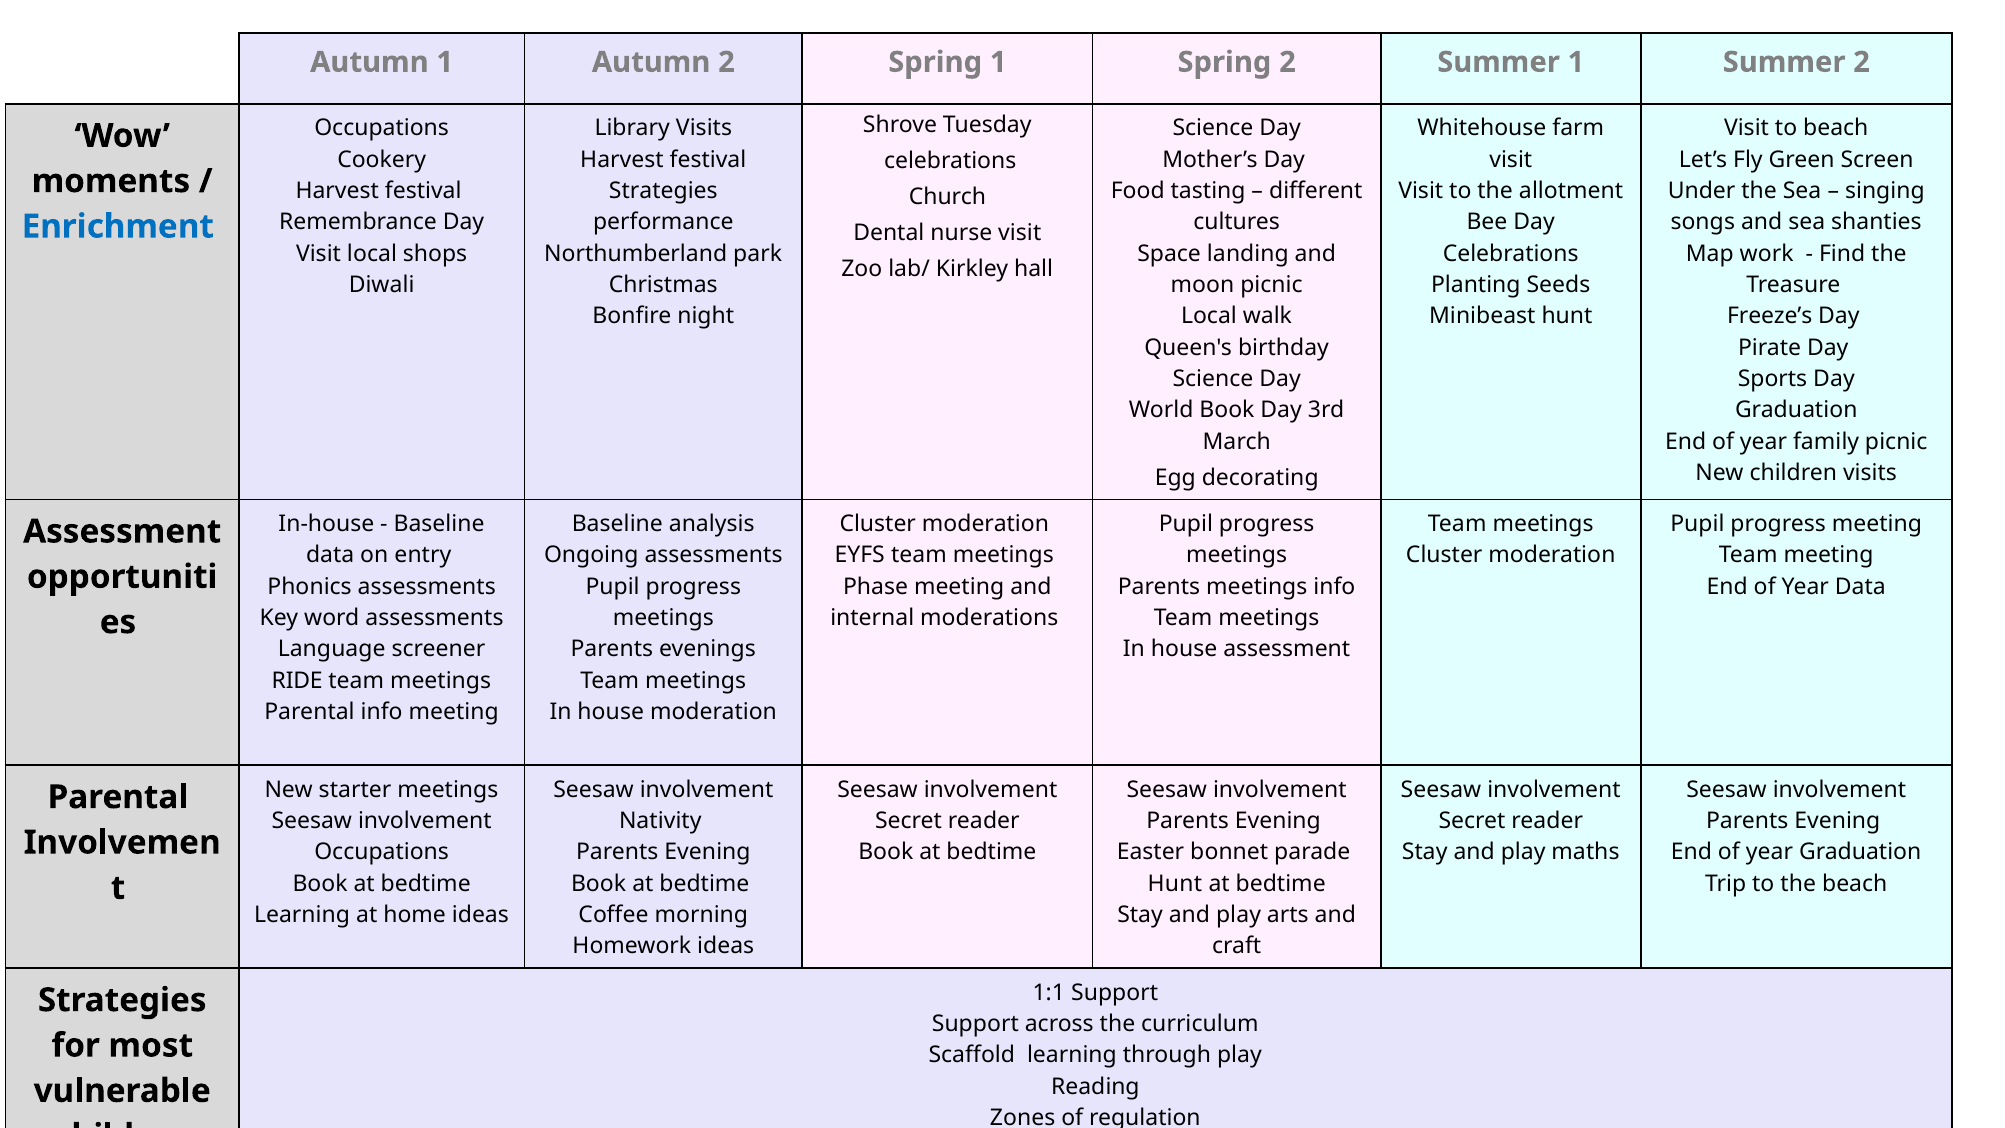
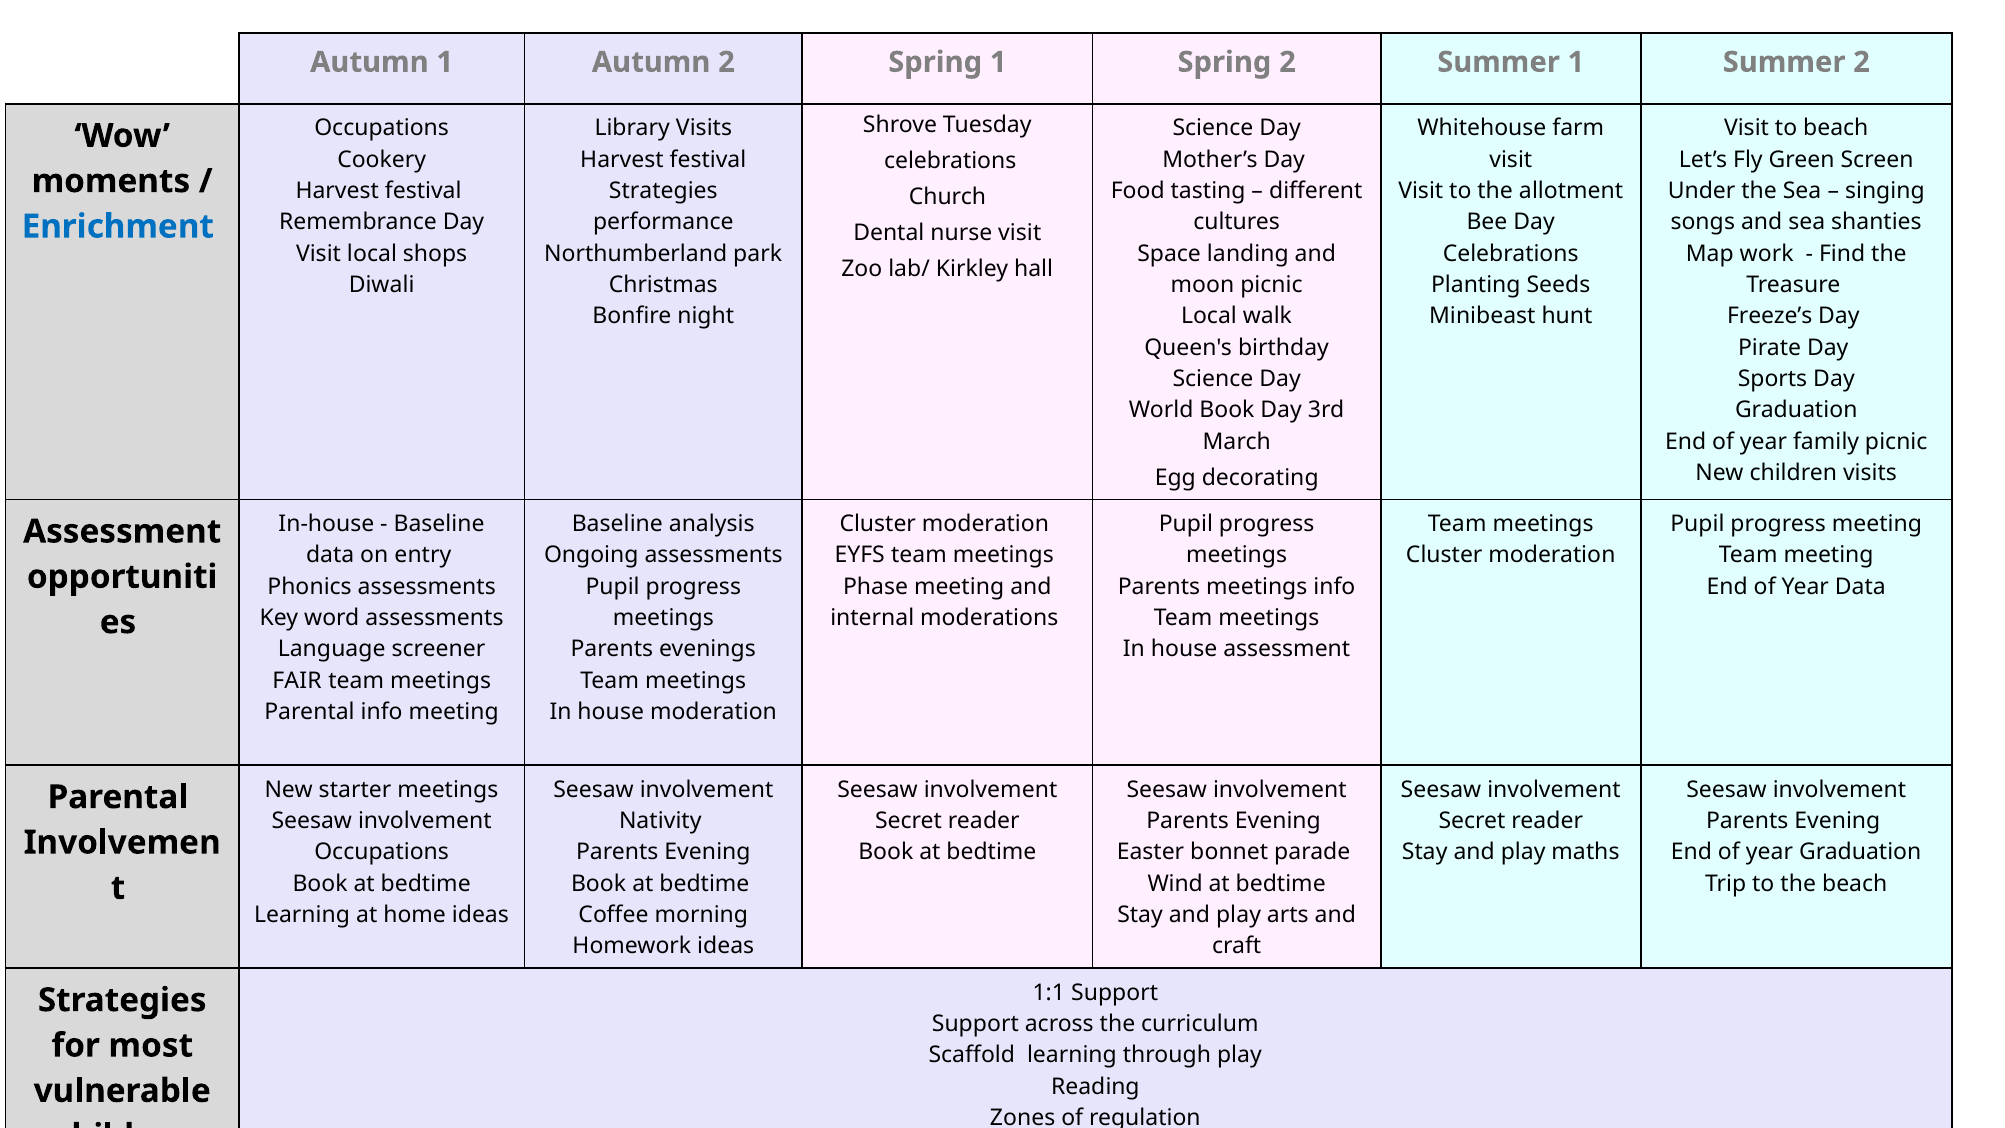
RIDE: RIDE -> FAIR (297, 680)
Hunt: Hunt -> Wind (1175, 883)
